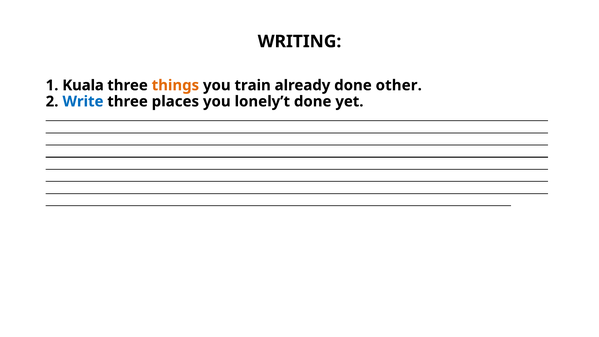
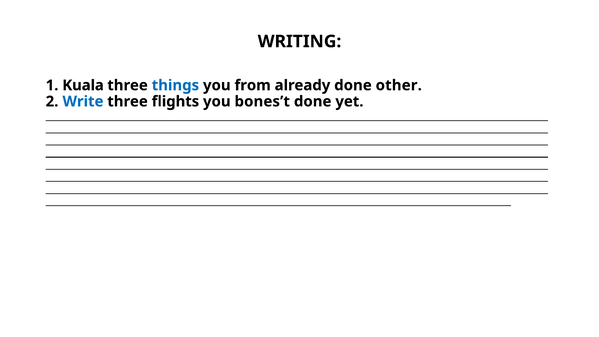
things colour: orange -> blue (175, 85)
train: train -> from (253, 85)
places: places -> flights (175, 101)
lonely’t: lonely’t -> bones’t (262, 101)
